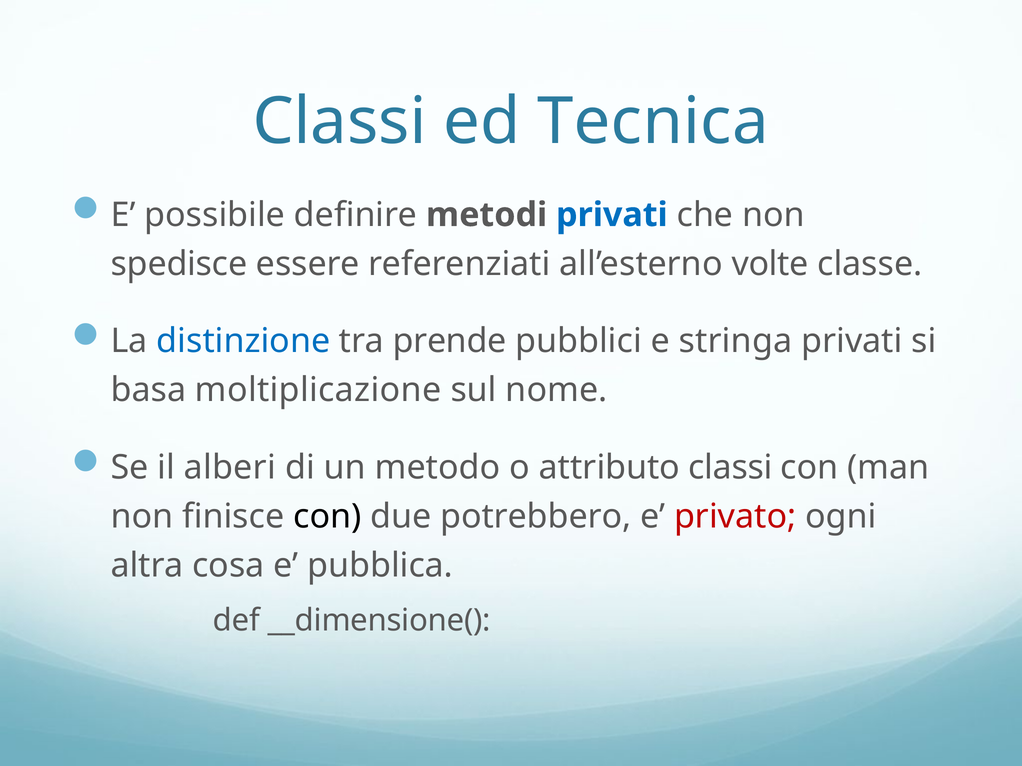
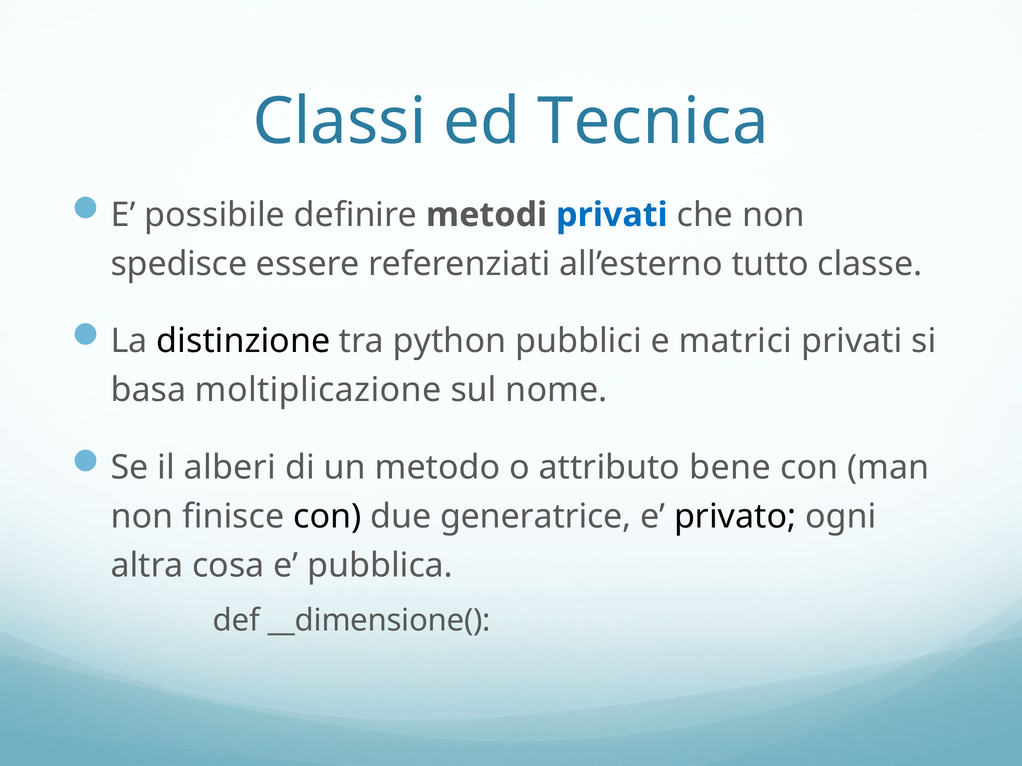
volte: volte -> tutto (770, 264)
distinzione colour: blue -> black (243, 341)
prende: prende -> python (449, 341)
stringa: stringa -> matrici (735, 341)
attributo classi: classi -> bene (730, 468)
potrebbero: potrebbero -> generatrice (536, 517)
privato colour: red -> black (735, 517)
